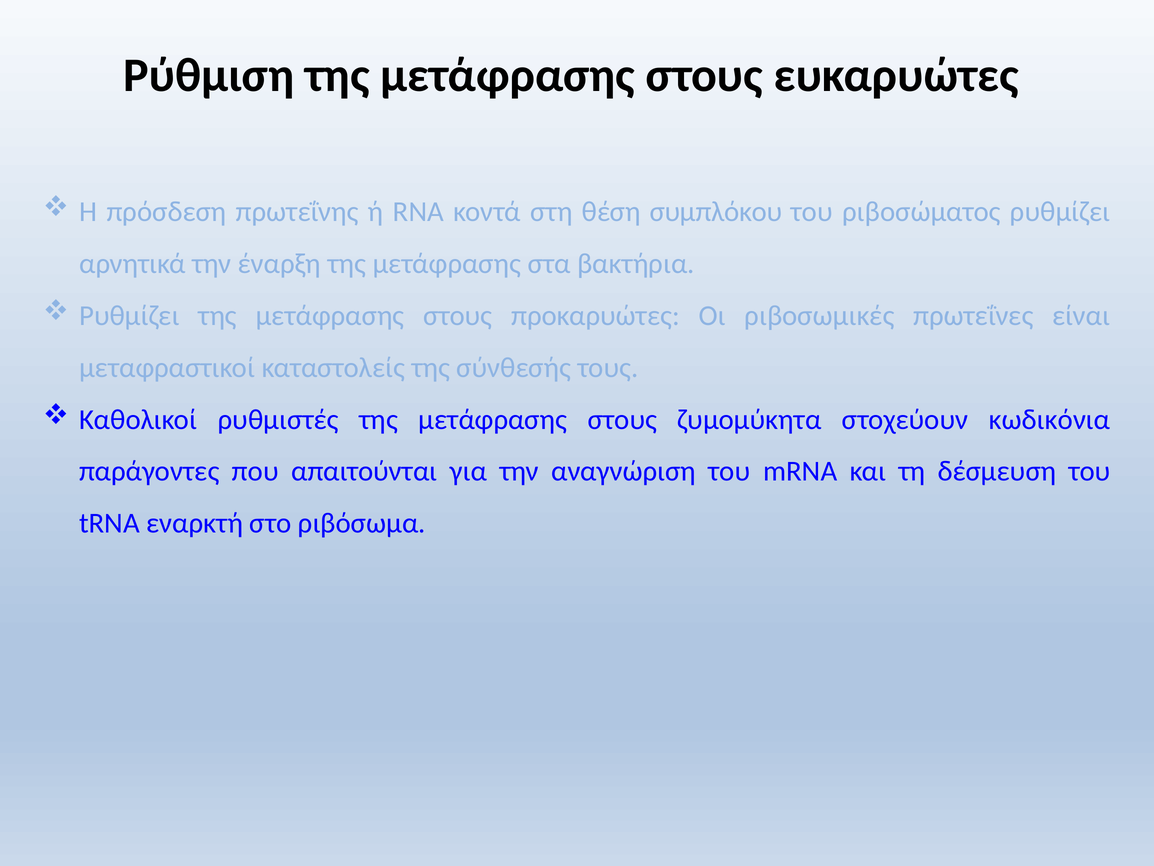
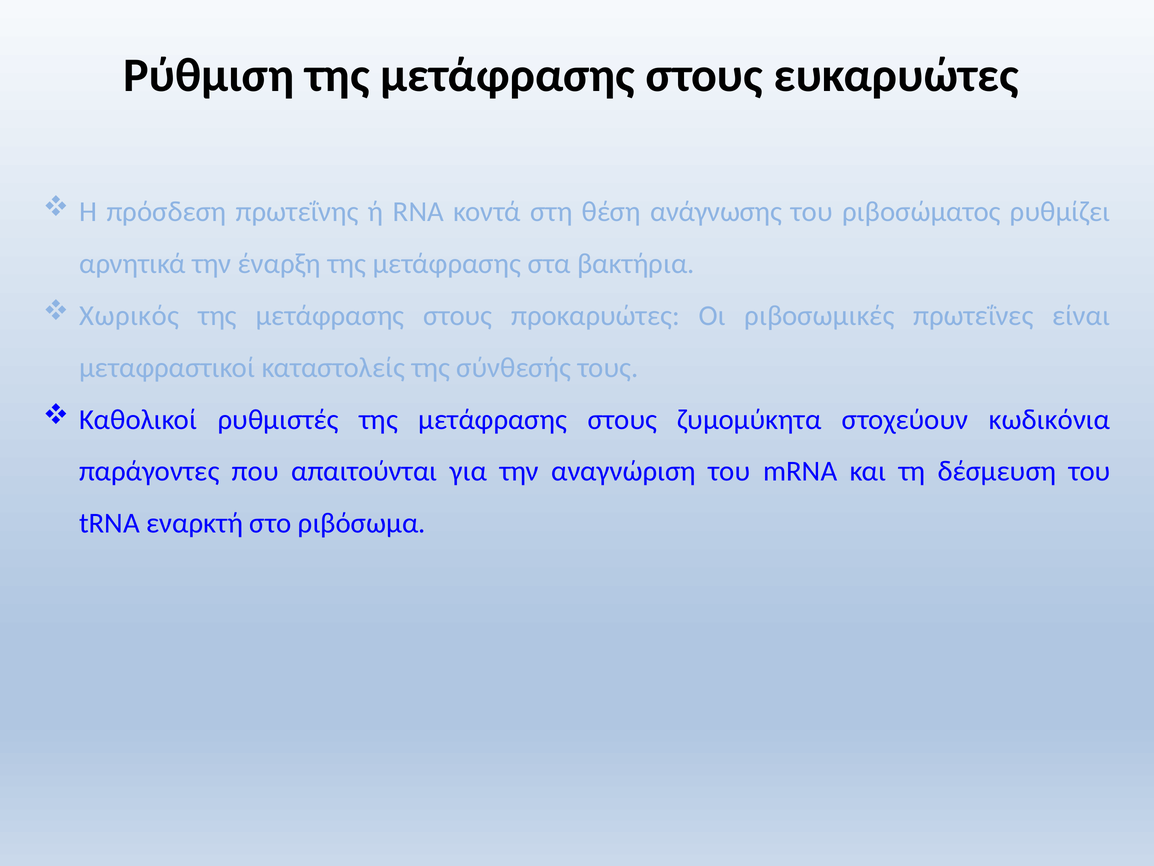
συμπλόκου: συμπλόκου -> ανάγνωσης (716, 212)
Ρυθμίζει: Ρυθμίζει -> Χωρικός (129, 315)
